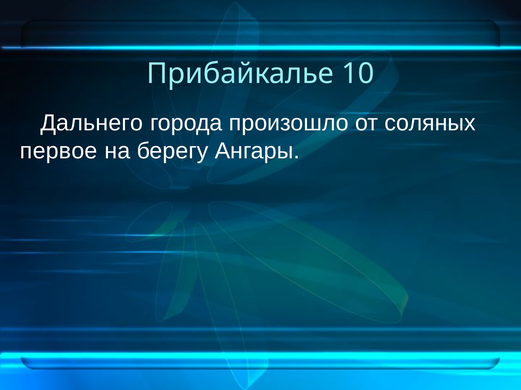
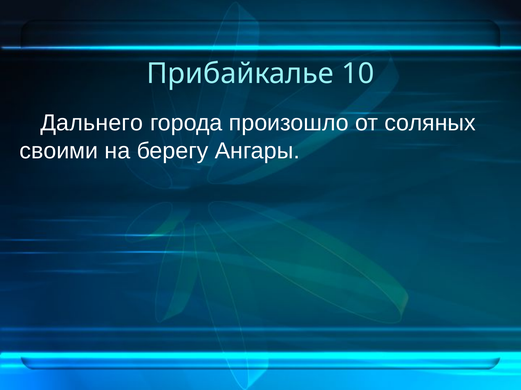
первое: первое -> своими (59, 151)
